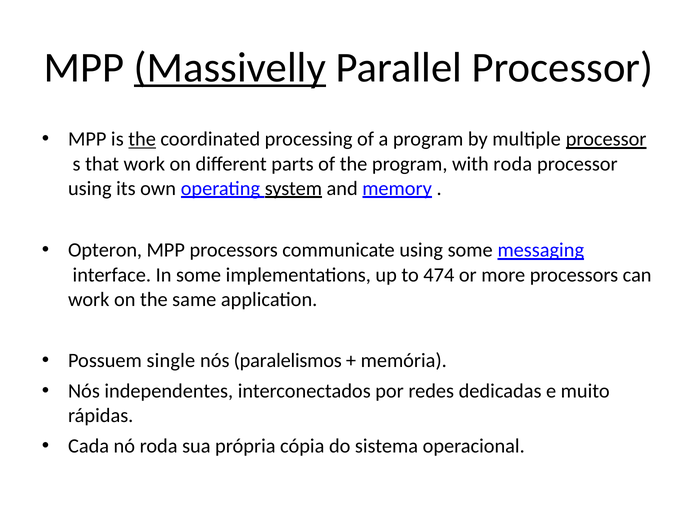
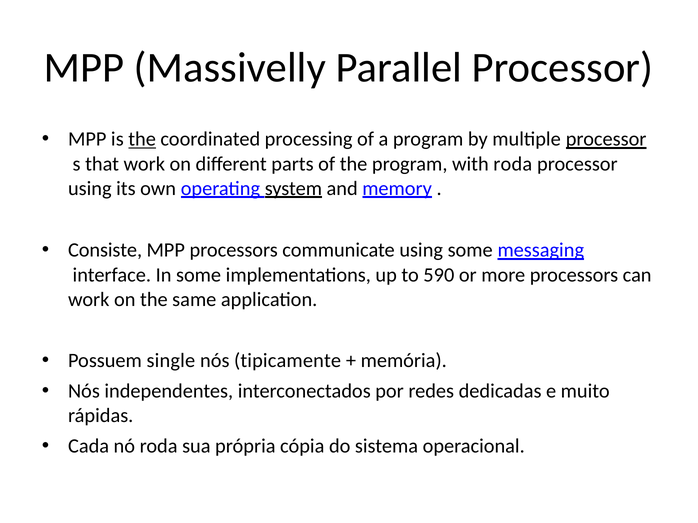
Massivelly underline: present -> none (230, 68)
Opteron: Opteron -> Consiste (105, 250)
474: 474 -> 590 (439, 275)
paralelismos: paralelismos -> tipicamente (288, 361)
